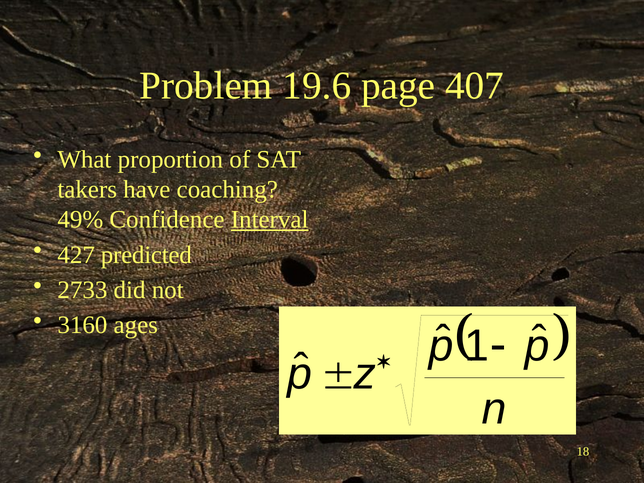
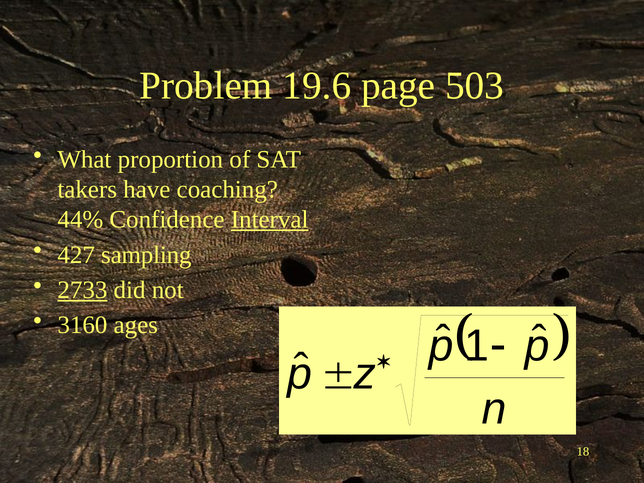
407: 407 -> 503 (475, 86)
49%: 49% -> 44% (80, 220)
predicted: predicted -> sampling (146, 255)
2733 underline: none -> present (82, 290)
